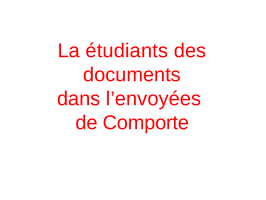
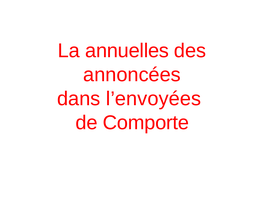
étudiants: étudiants -> annuelles (127, 51)
documents: documents -> annoncées (132, 75)
